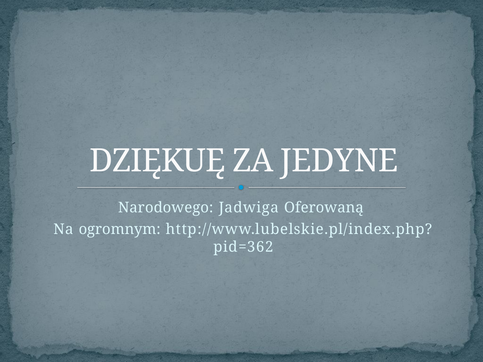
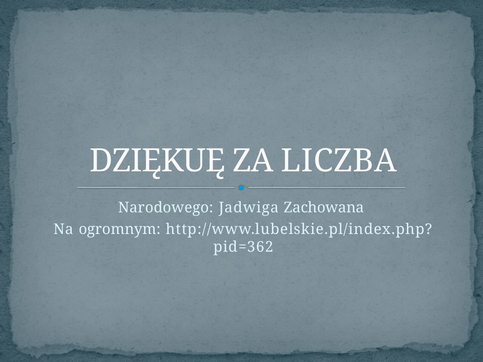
JEDYNE: JEDYNE -> LICZBA (339, 161)
Oferowaną: Oferowaną -> Zachowana (324, 208)
